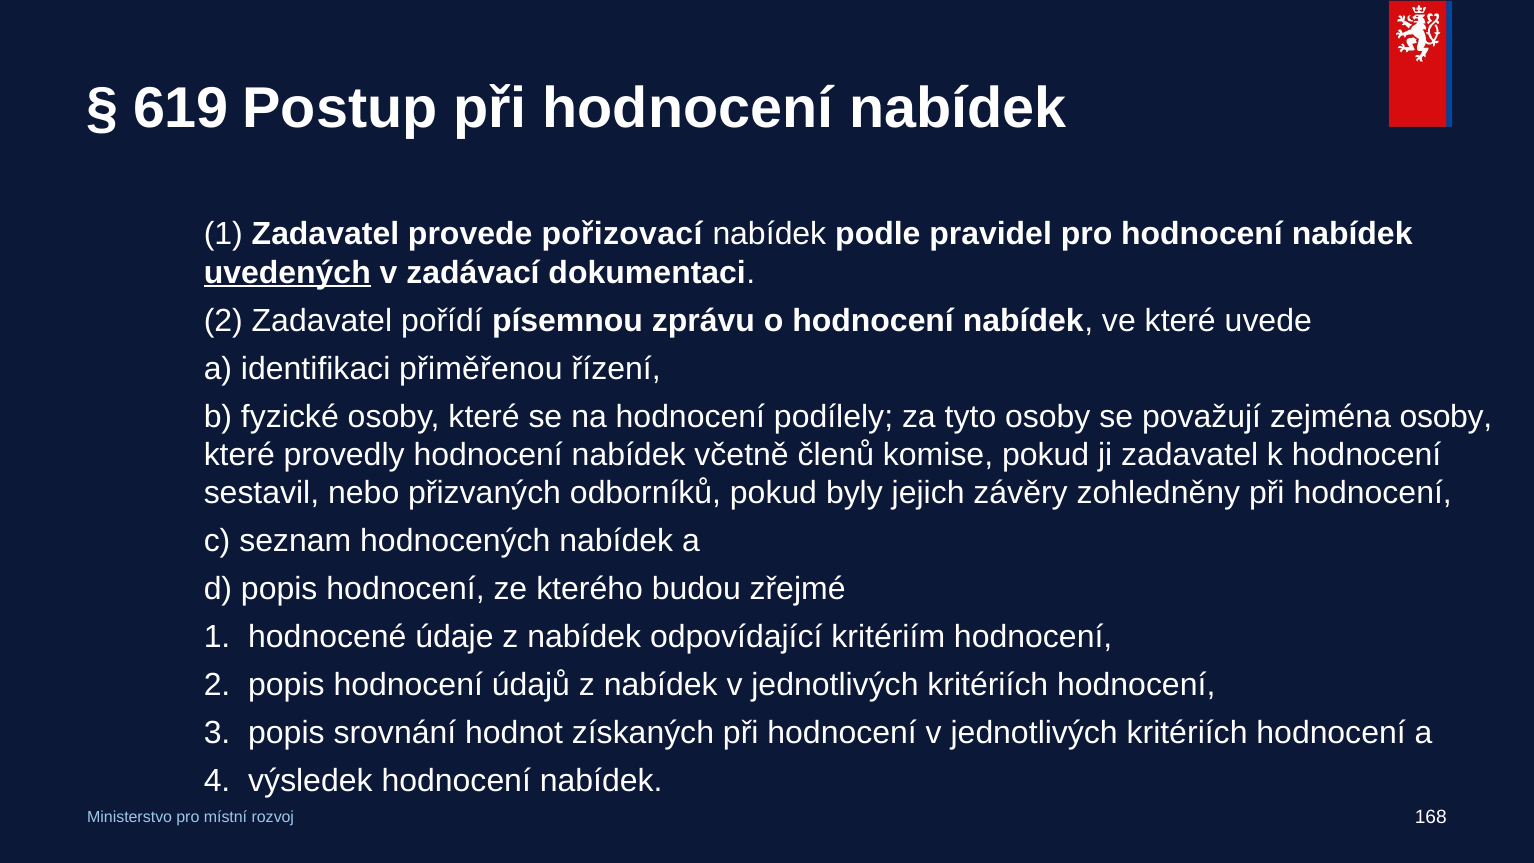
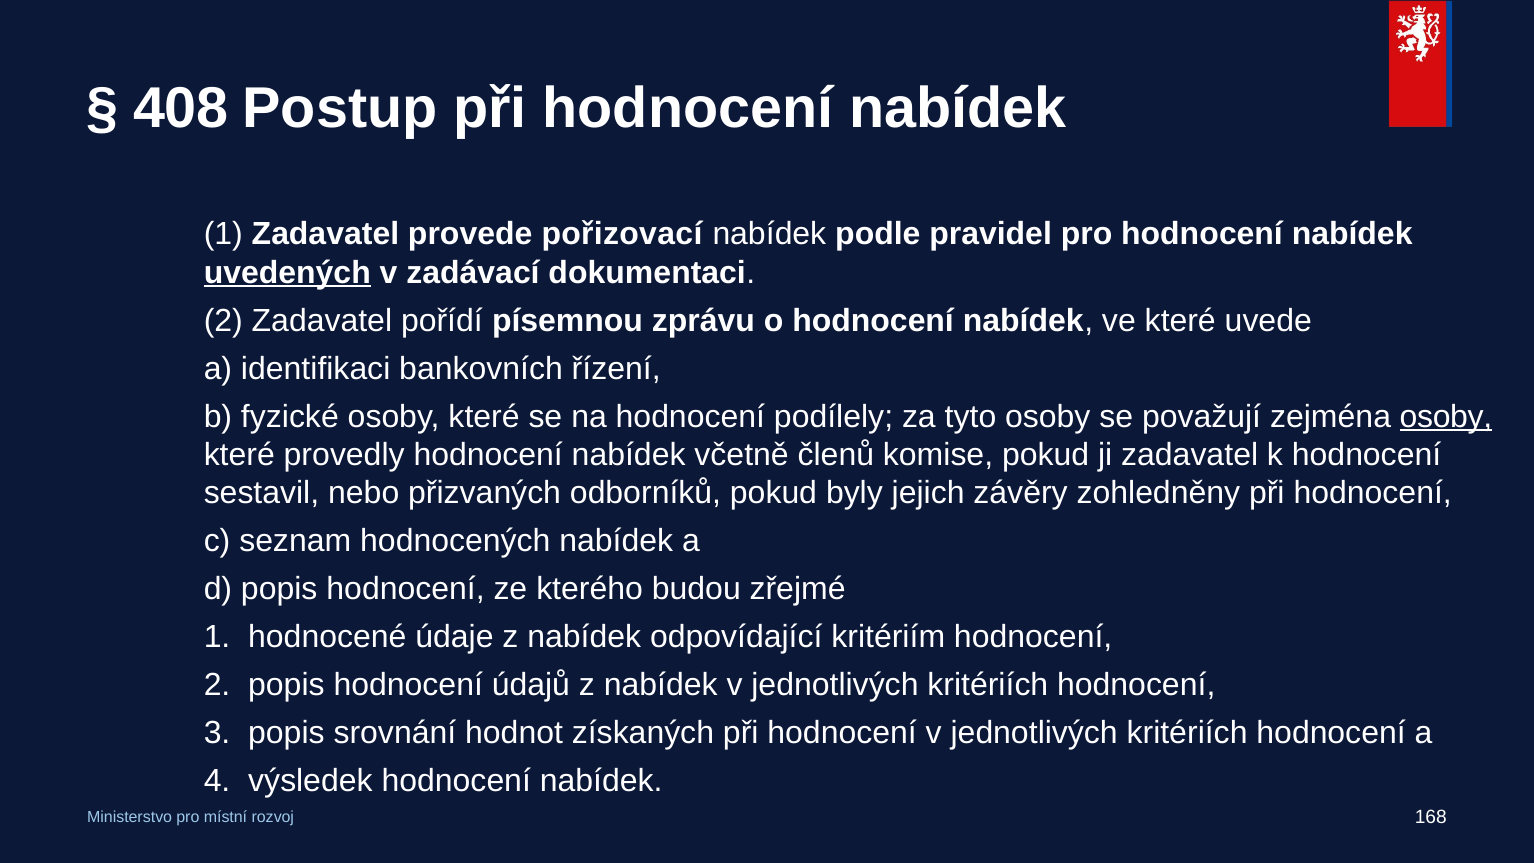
619: 619 -> 408 (181, 109)
přiměřenou: přiměřenou -> bankovních (481, 368)
osoby underline: none -> present (1446, 416)
